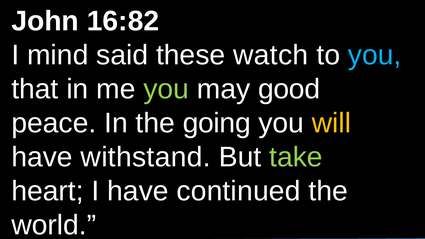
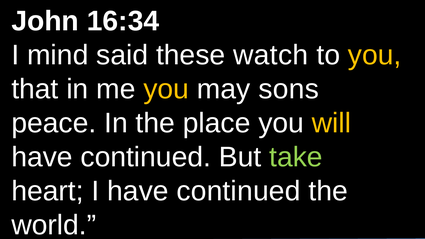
16:82: 16:82 -> 16:34 (123, 21)
you colour: light blue -> yellow (375, 55)
you colour: light green -> yellow (166, 89)
good: good -> sons (289, 89)
going: going -> place (217, 123)
withstand: withstand -> continued (146, 157)
